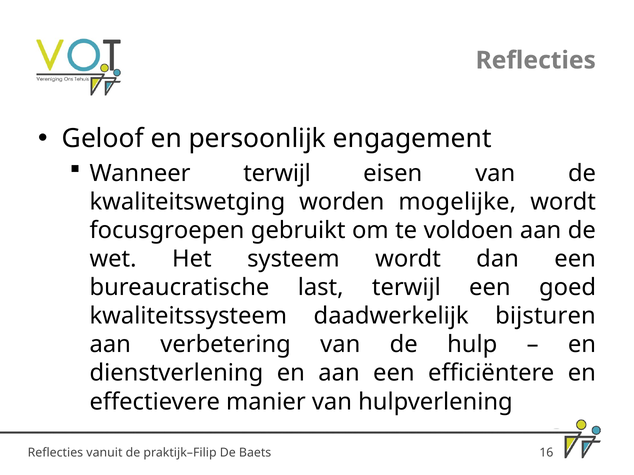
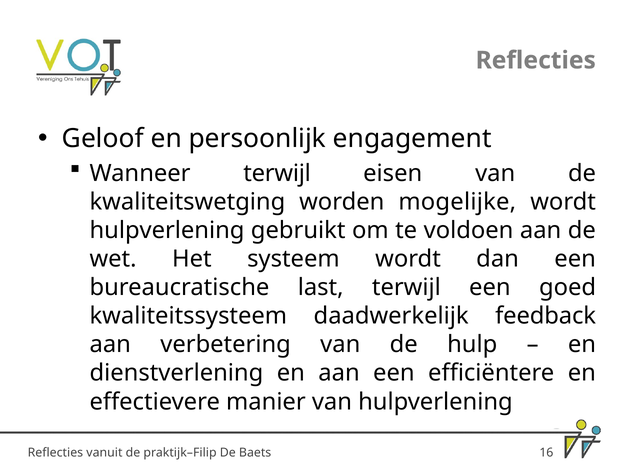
focusgroepen: focusgroepen -> hulpverlening (167, 231)
bijsturen: bijsturen -> feedback (546, 316)
